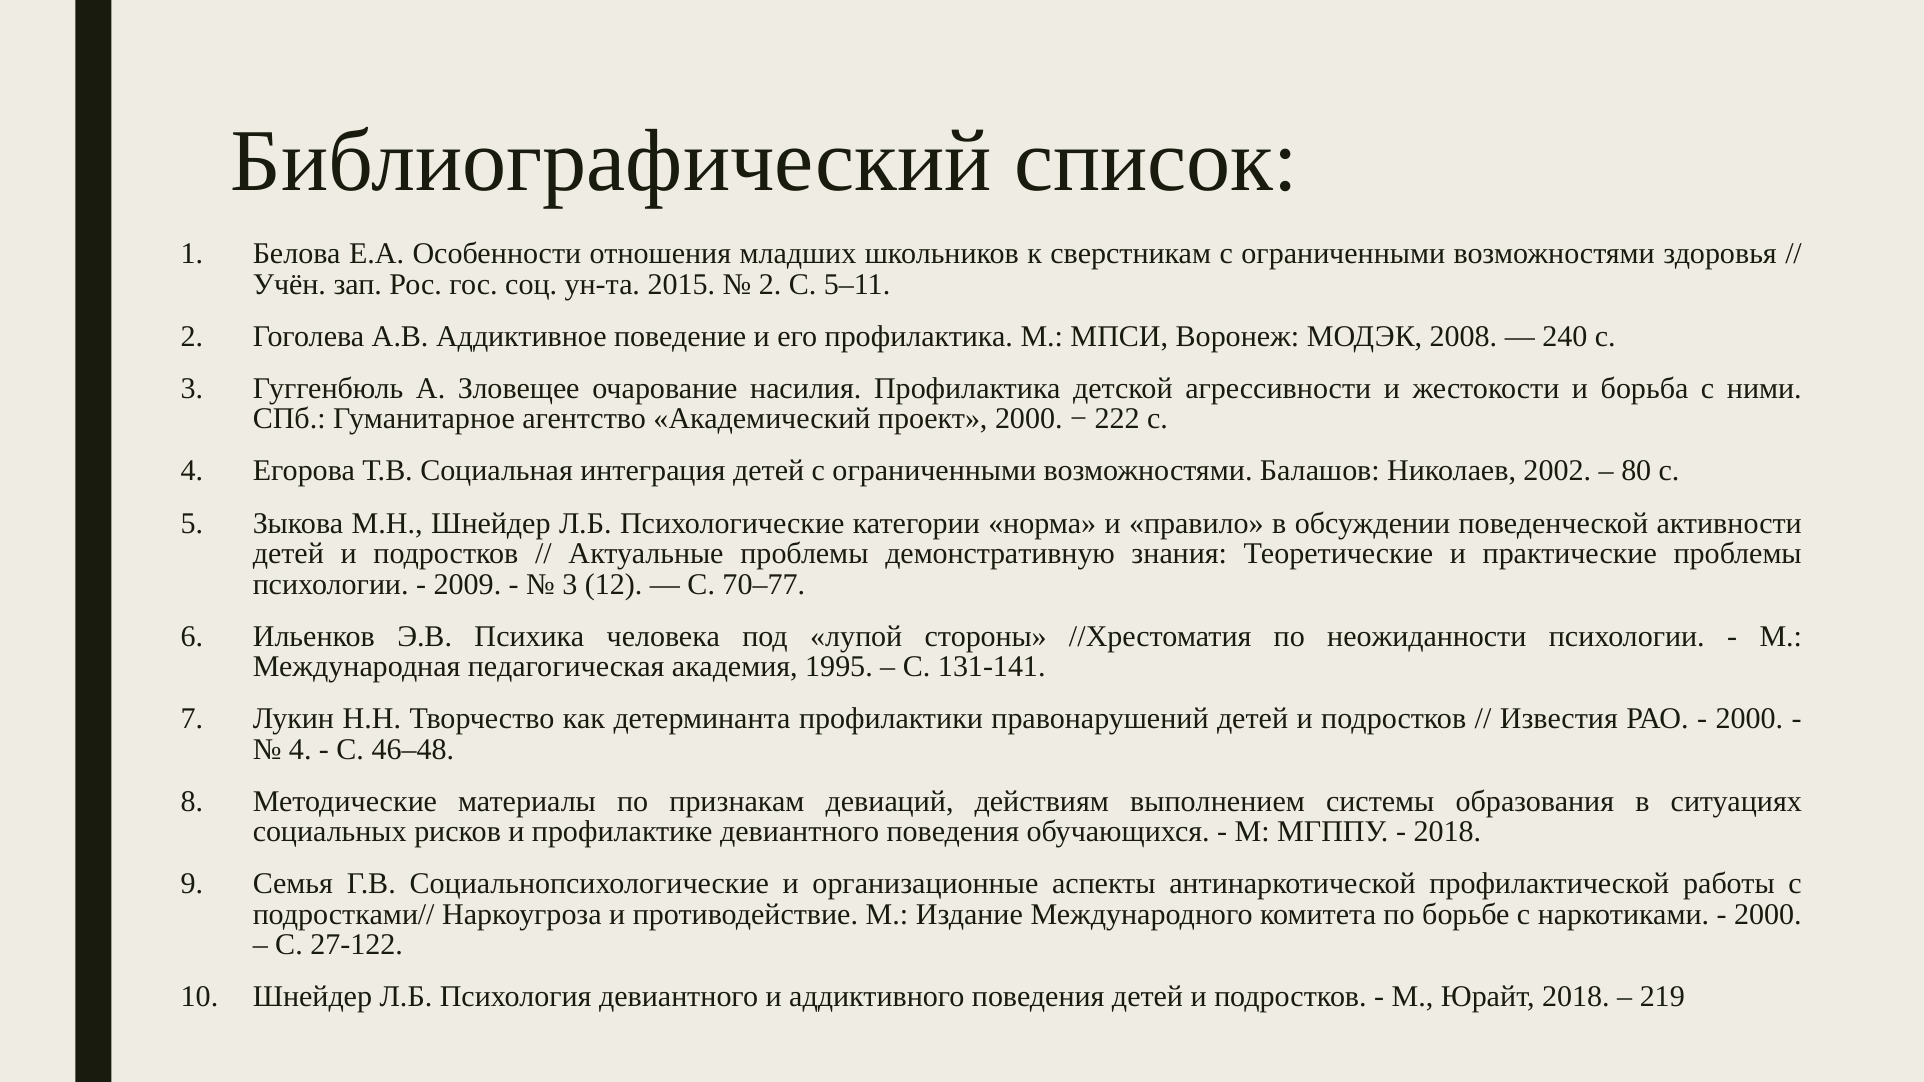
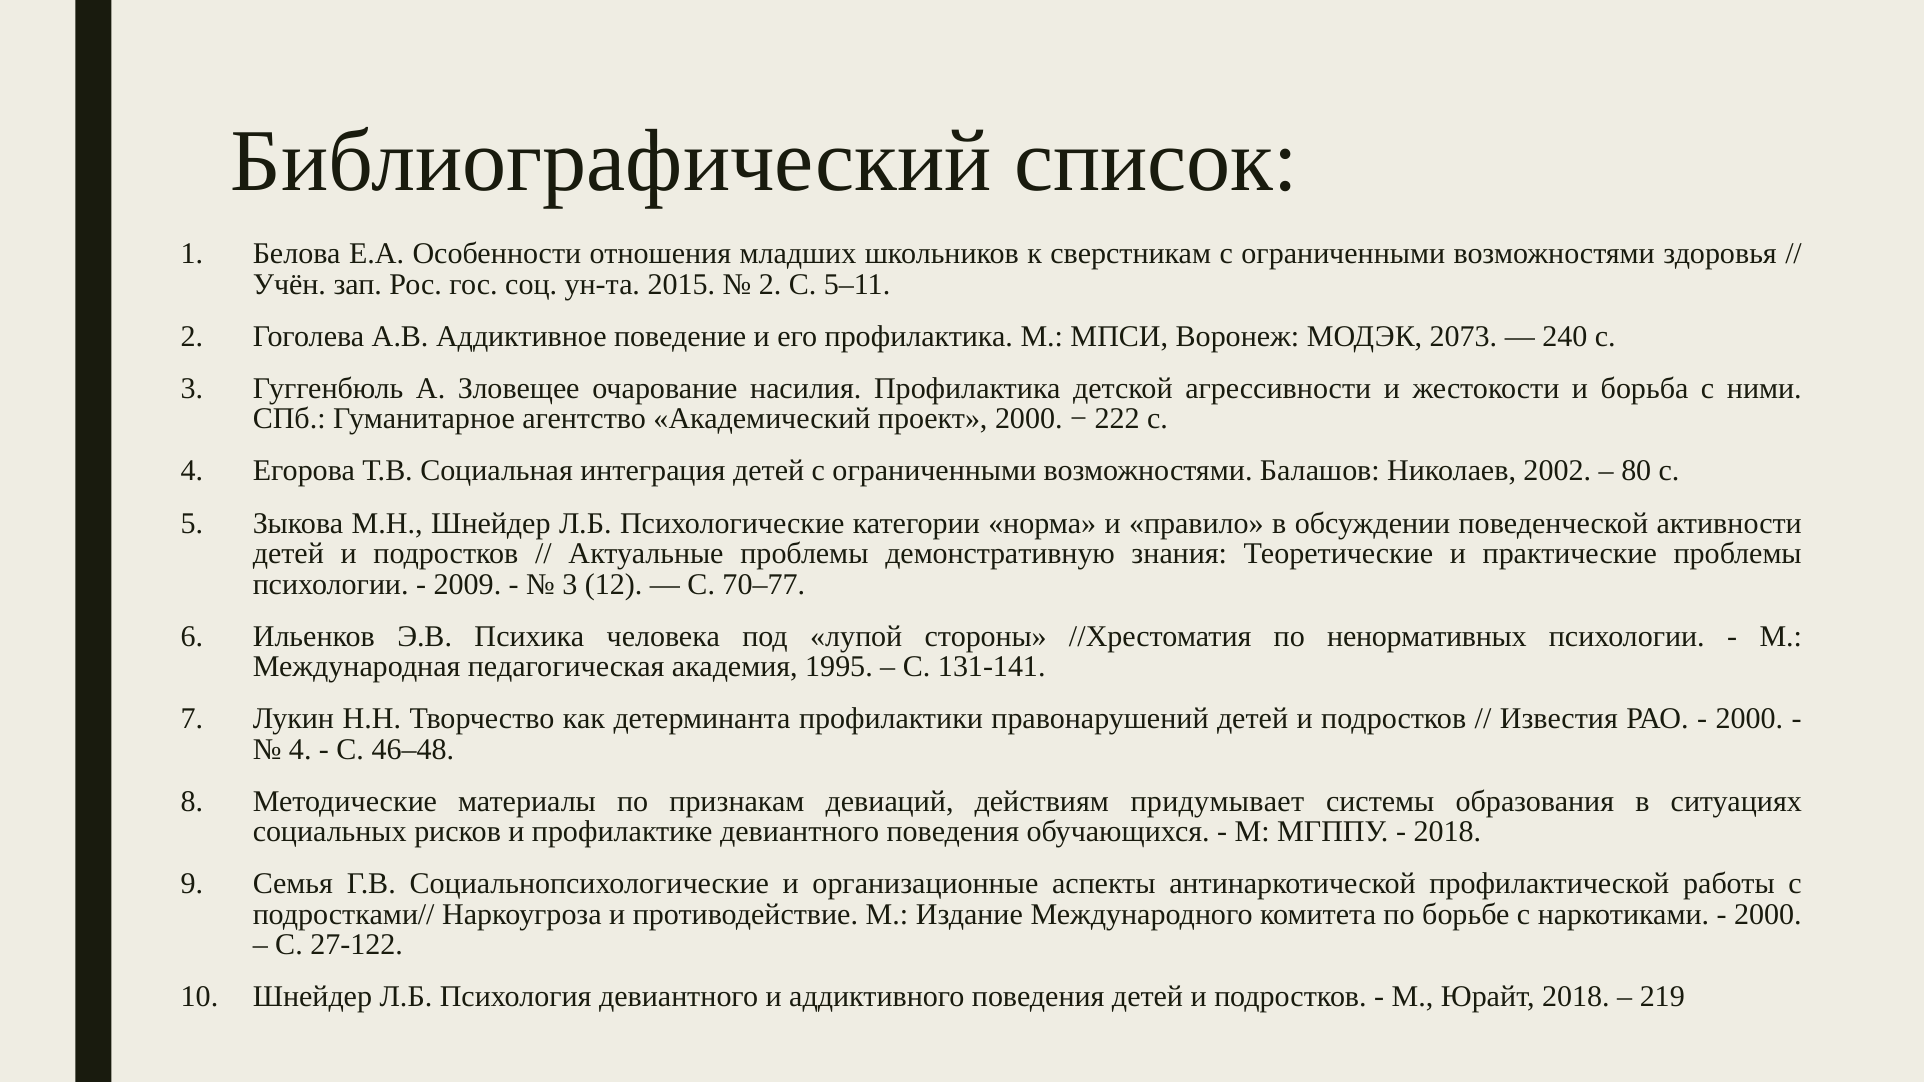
2008: 2008 -> 2073 (1463, 336)
неожиданности: неожиданности -> ненормативных (1427, 636)
выполнением: выполнением -> придумывает (1217, 802)
